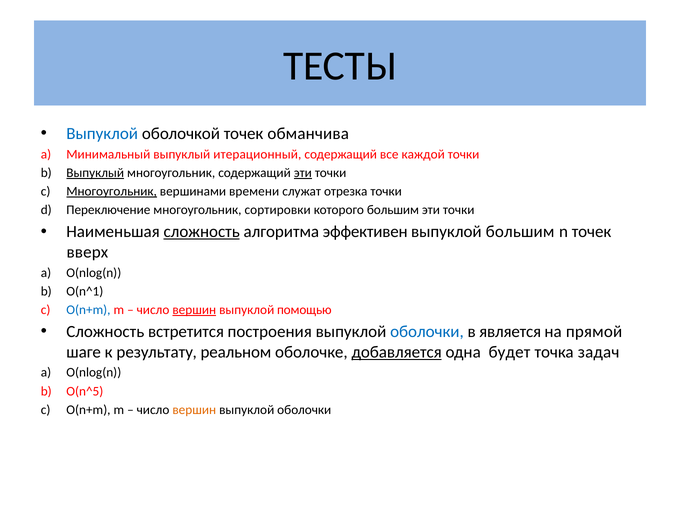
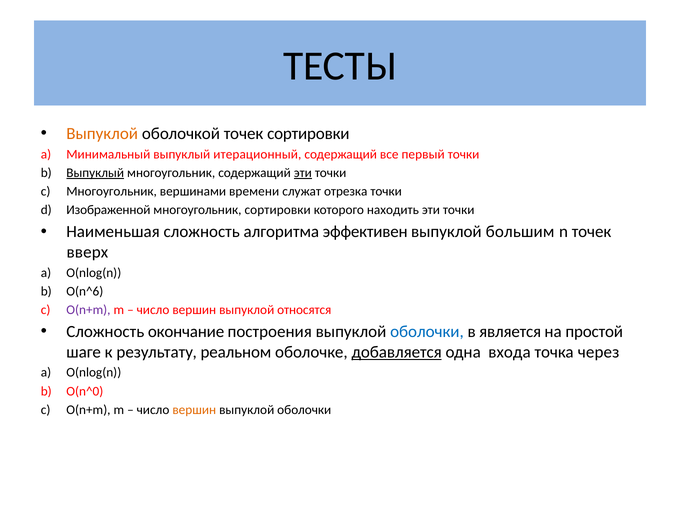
Выпуклой colour: blue -> orange (102, 134)
точек обманчива: обманчива -> сортировки (308, 134)
каждой: каждой -> первый (423, 154)
Многоугольник underline: present -> none (112, 191)
Переключение: Переключение -> Изображенной (108, 210)
которого большим: большим -> находить (393, 210)
сложность underline: present -> none (202, 232)
O(n^1: O(n^1 -> O(n^6 (85, 291)
O(n+m colour: blue -> purple (88, 310)
вершин underline: present -> none (194, 310)
помощью: помощью -> относятся (304, 310)
встретится: встретится -> окончание (186, 332)
прямой: прямой -> простой (594, 332)
будет: будет -> входа (510, 352)
задач: задач -> через (599, 352)
O(n^5: O(n^5 -> O(n^0 (85, 391)
